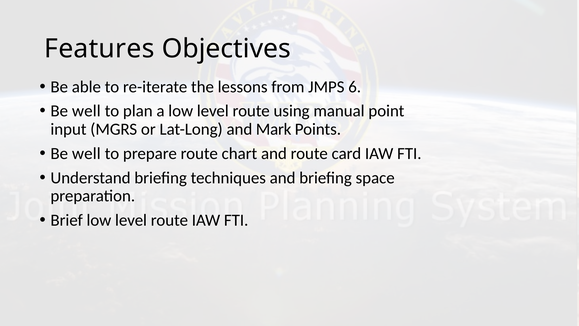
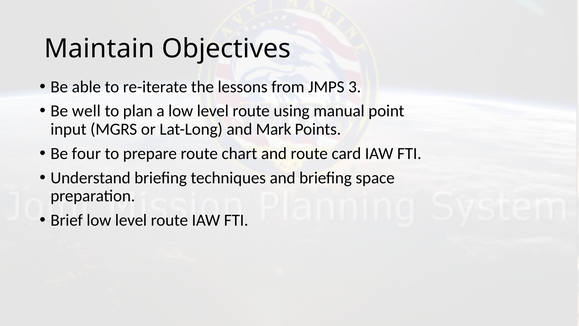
Features: Features -> Maintain (99, 49)
6: 6 -> 3 (355, 87)
well: well -> four (86, 153)
